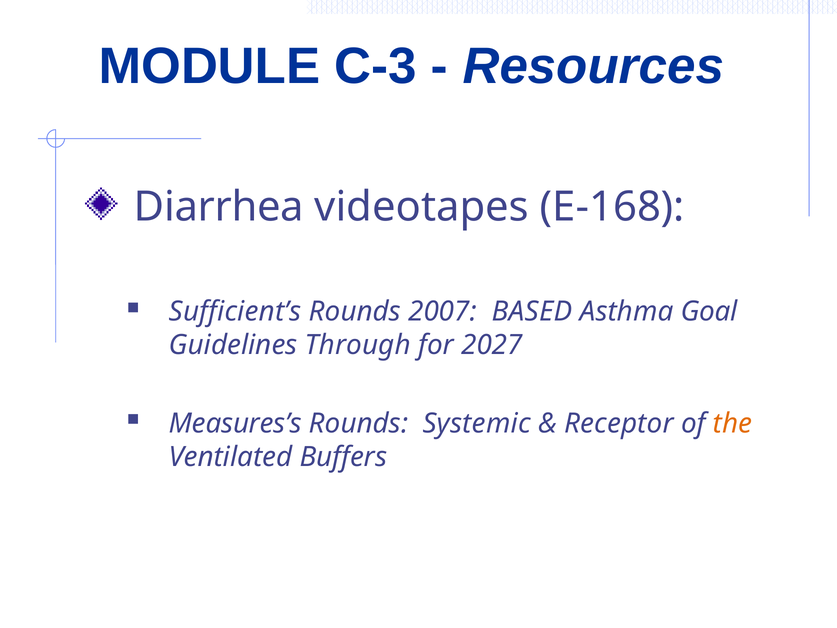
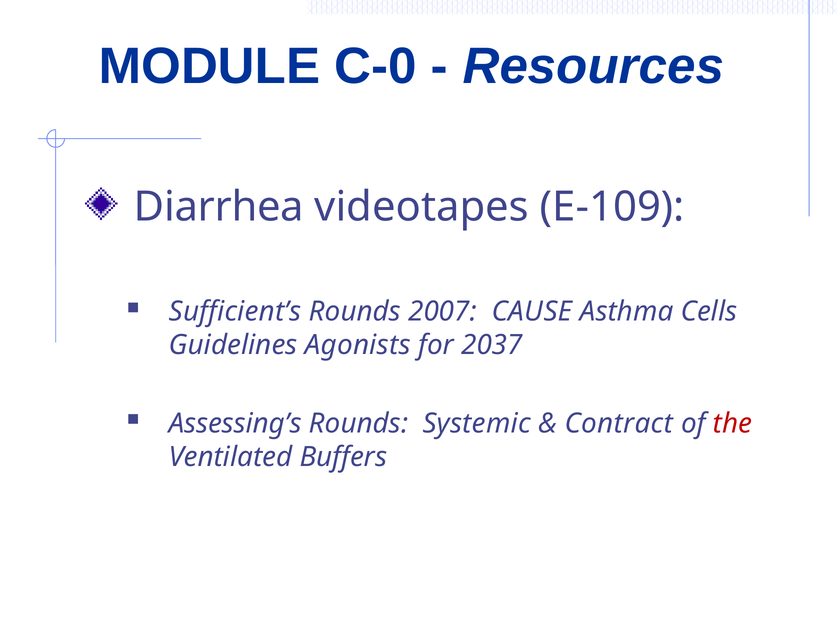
C-3: C-3 -> C-0 (376, 66)
E-168: E-168 -> E-109 (612, 207)
BASED: BASED -> CAUSE (532, 312)
Goal: Goal -> Cells (709, 312)
Through: Through -> Agonists (358, 345)
2027: 2027 -> 2037 (492, 345)
Measures’s: Measures’s -> Assessing’s (235, 423)
Receptor: Receptor -> Contract (619, 423)
the colour: orange -> red (733, 423)
